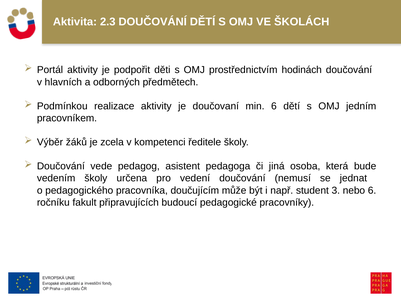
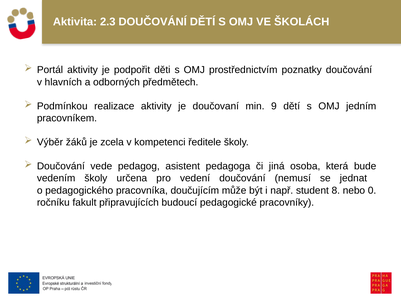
hodinách: hodinách -> poznatky (302, 70)
min 6: 6 -> 9 (274, 106)
3: 3 -> 8 (336, 190)
nebo 6: 6 -> 0 (372, 190)
